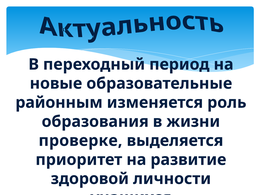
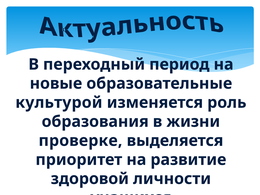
районным: районным -> культурой (59, 103)
